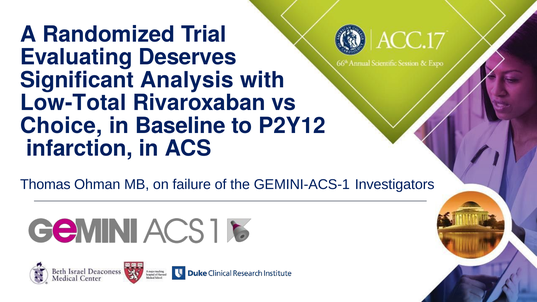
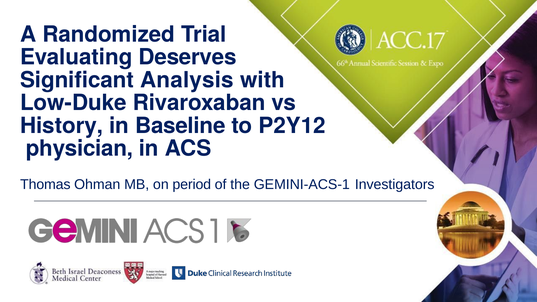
Low-Total: Low-Total -> Low-Duke (73, 103)
Choice: Choice -> History (61, 126)
infarction: infarction -> physician (79, 149)
failure: failure -> period (192, 184)
